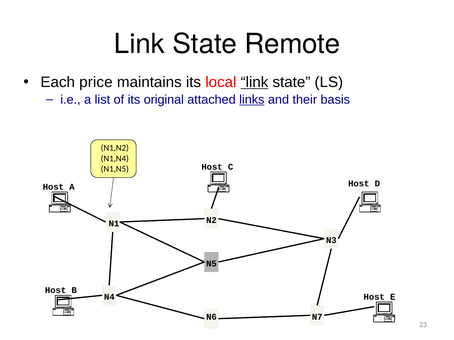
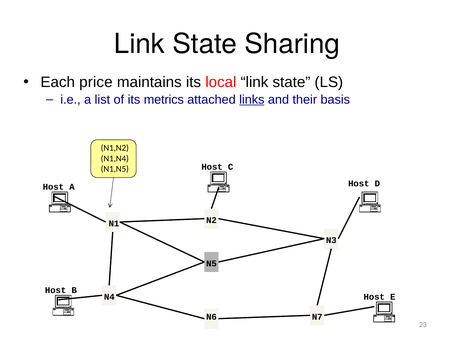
Remote: Remote -> Sharing (292, 44)
link underline: present -> none (254, 82)
original: original -> metrics (164, 100)
